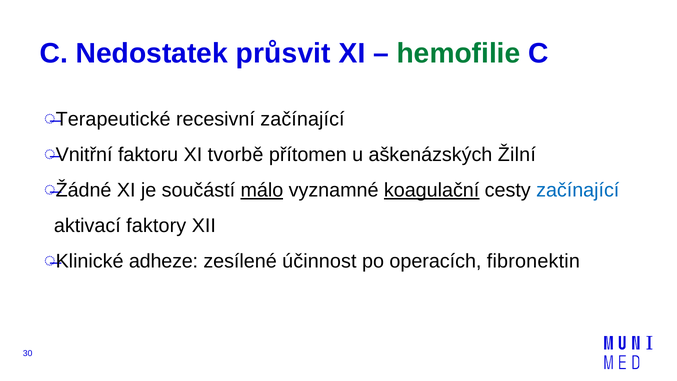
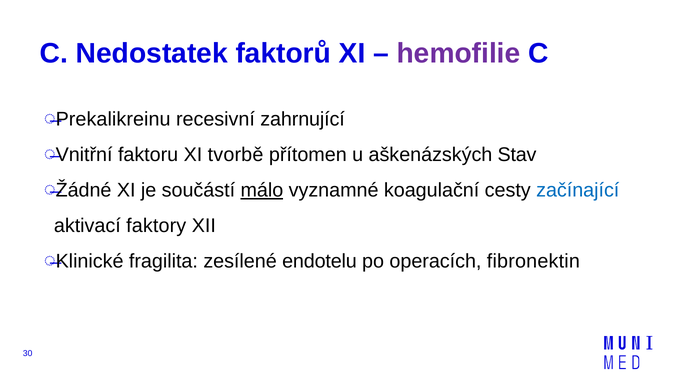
průsvit: průsvit -> faktorů (283, 53)
hemofilie colour: green -> purple (459, 53)
Terapeutické: Terapeutické -> Prekalikreinu (113, 119)
recesivní začínající: začínající -> zahrnující (303, 119)
Žilní: Žilní -> Stav (517, 155)
koagulační underline: present -> none (432, 190)
adheze: adheze -> fragilita (163, 261)
účinnost: účinnost -> endotelu (319, 261)
